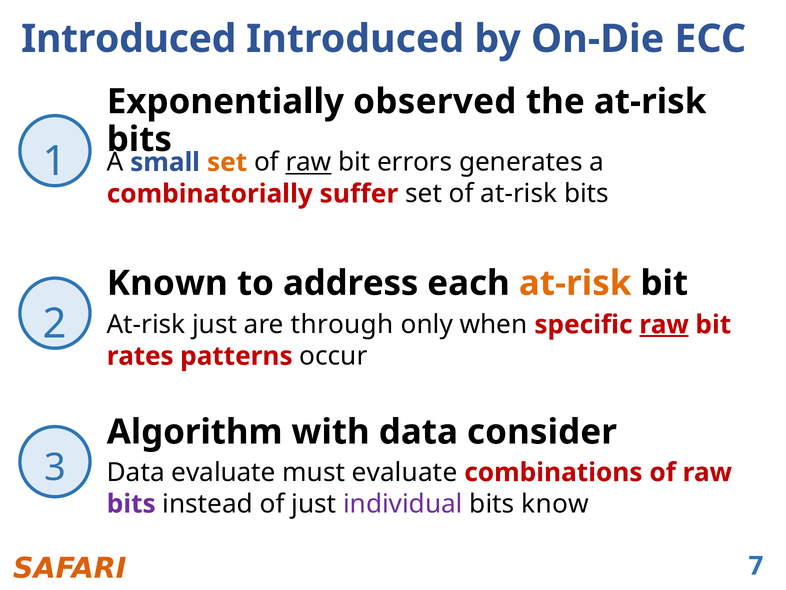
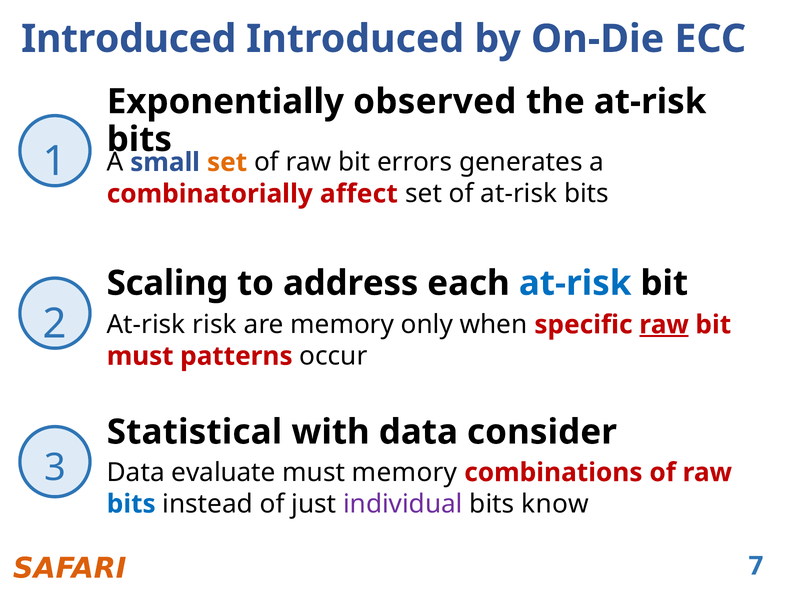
raw underline: present -> none (309, 162)
suffer: suffer -> affect (359, 194)
Known: Known -> Scaling (168, 283)
at-risk colour: orange -> blue (575, 283)
At-risk just: just -> risk (215, 324)
are through: through -> memory (342, 324)
rates: rates -> must (140, 356)
Algorithm: Algorithm -> Statistical (194, 432)
must evaluate: evaluate -> memory (405, 472)
bits colour: purple -> blue (131, 504)
